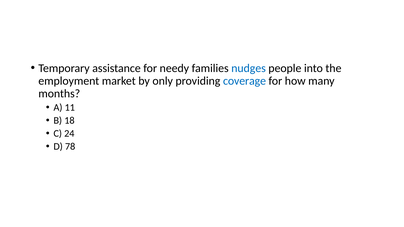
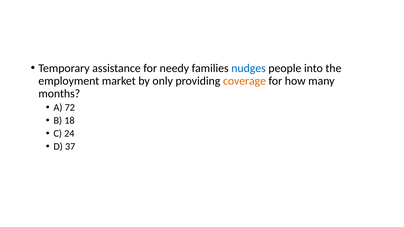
coverage colour: blue -> orange (244, 81)
11: 11 -> 72 (70, 108)
78: 78 -> 37 (70, 147)
